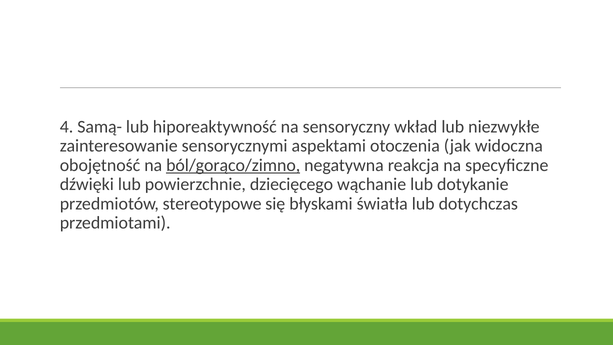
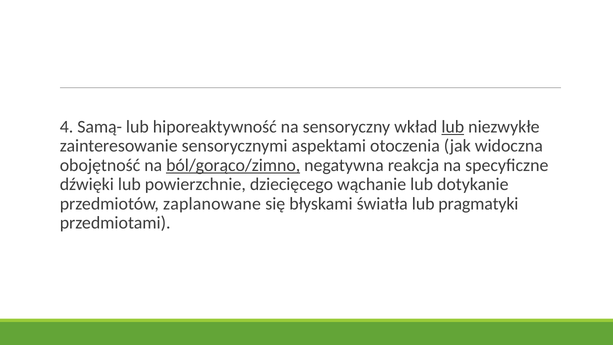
lub underline: none -> present (453, 127)
stereotypowe: stereotypowe -> zaplanowane (212, 204)
dotychczas: dotychczas -> pragmatyki (478, 204)
